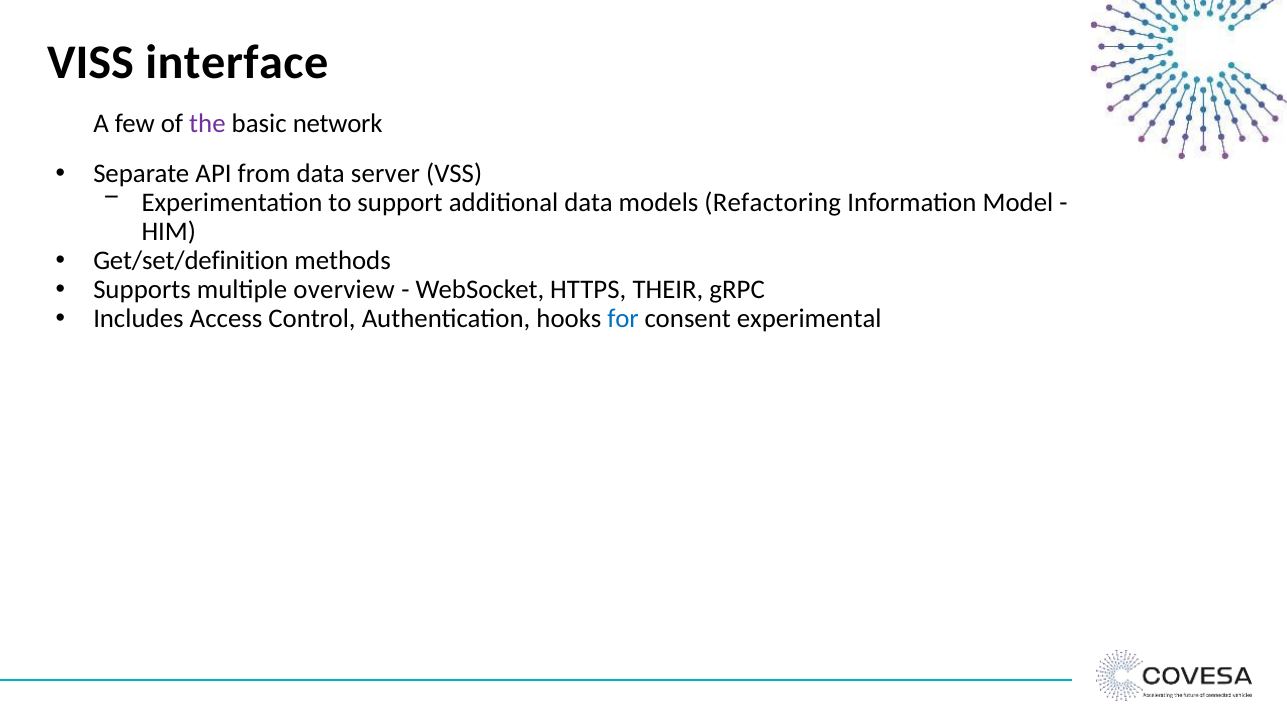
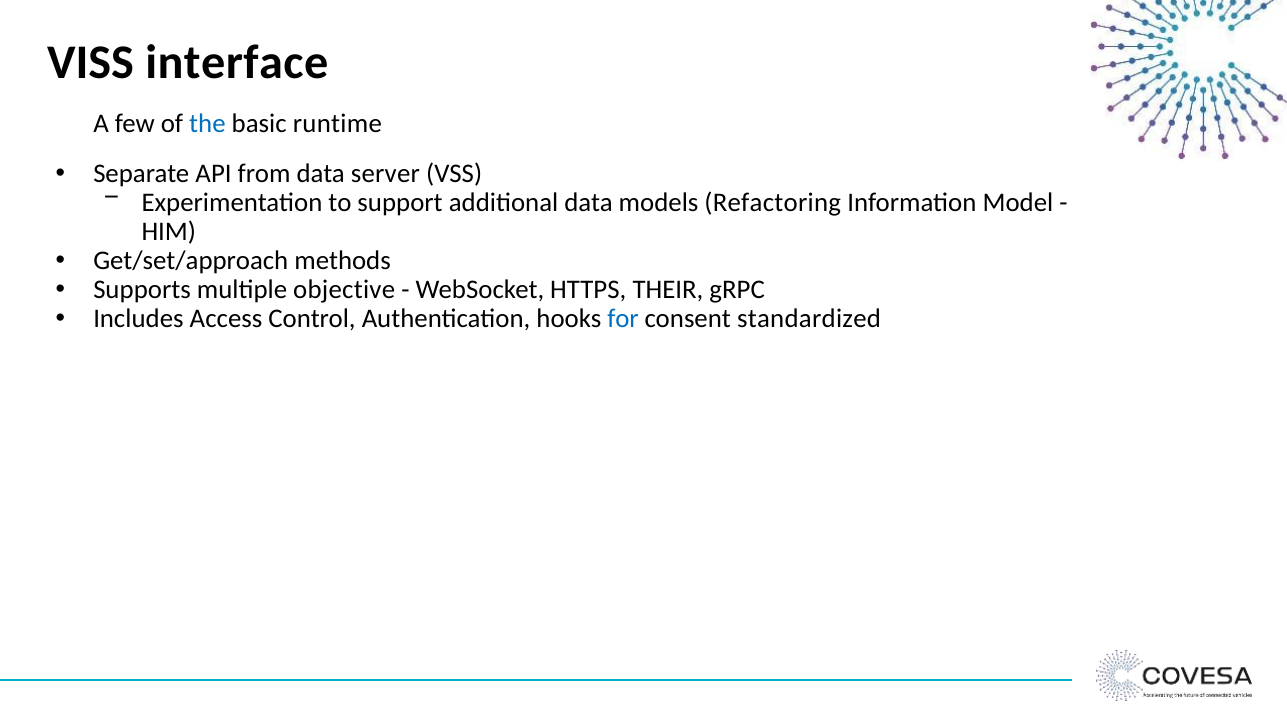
the colour: purple -> blue (207, 123)
network: network -> runtime (337, 123)
Get/set/definition: Get/set/definition -> Get/set/approach (191, 261)
overview: overview -> objective (344, 290)
experimental: experimental -> standardized (809, 319)
